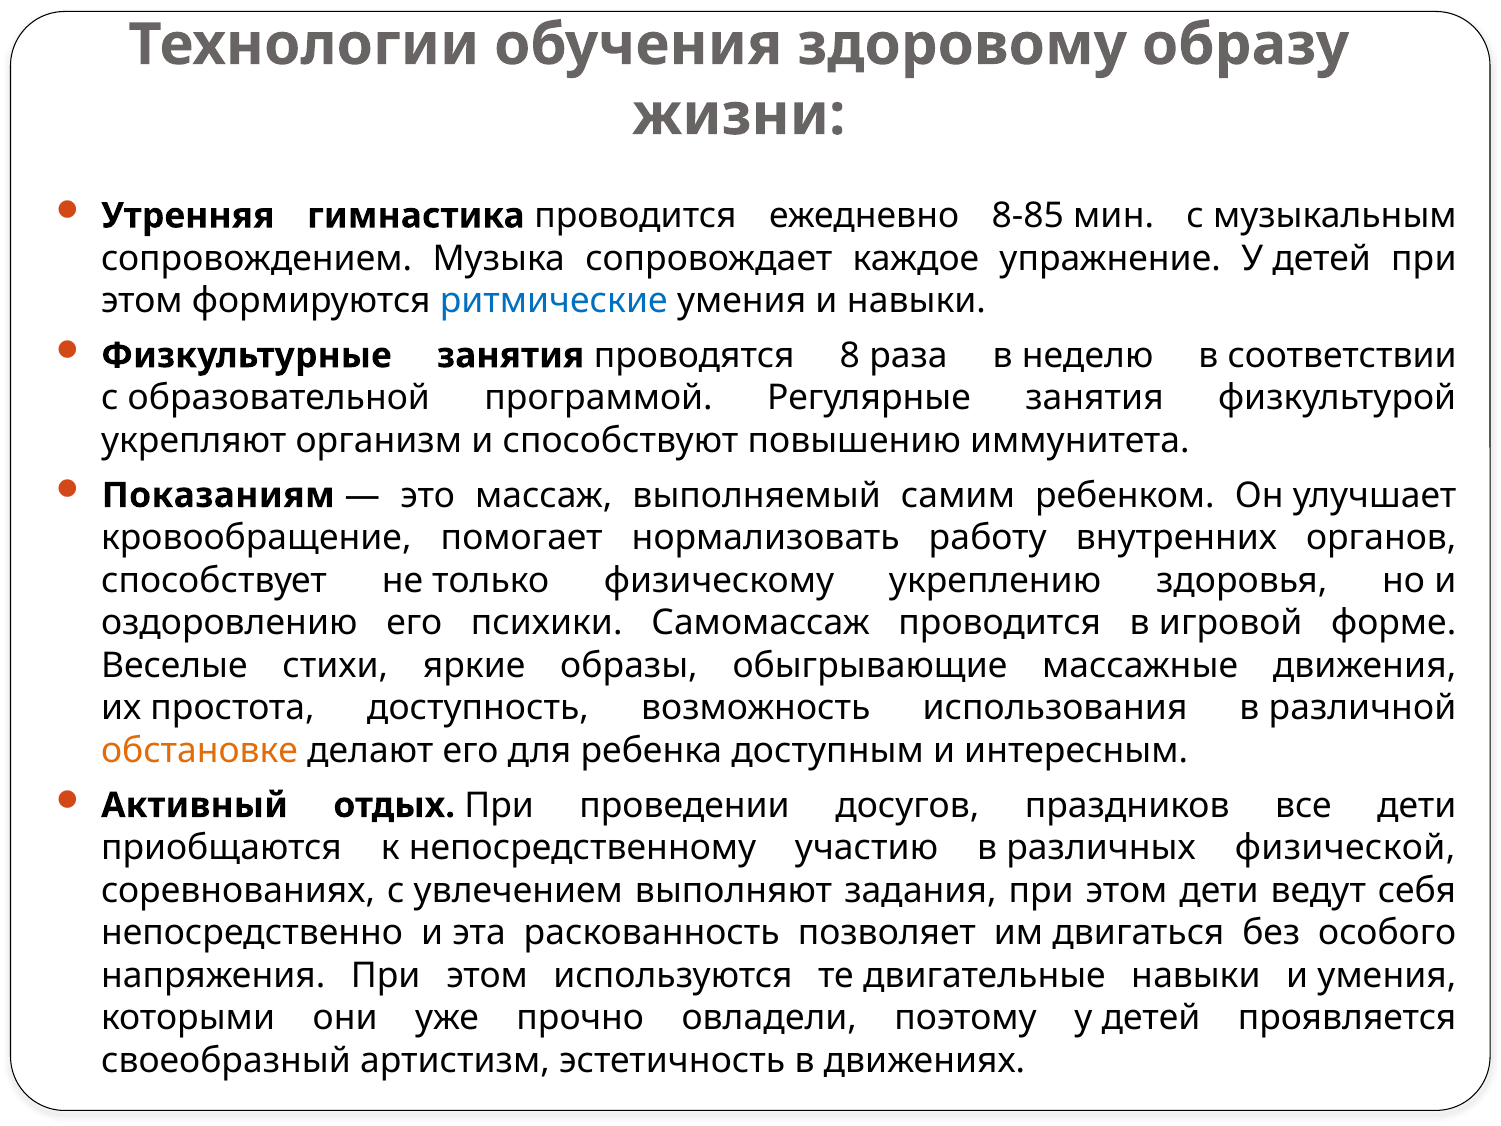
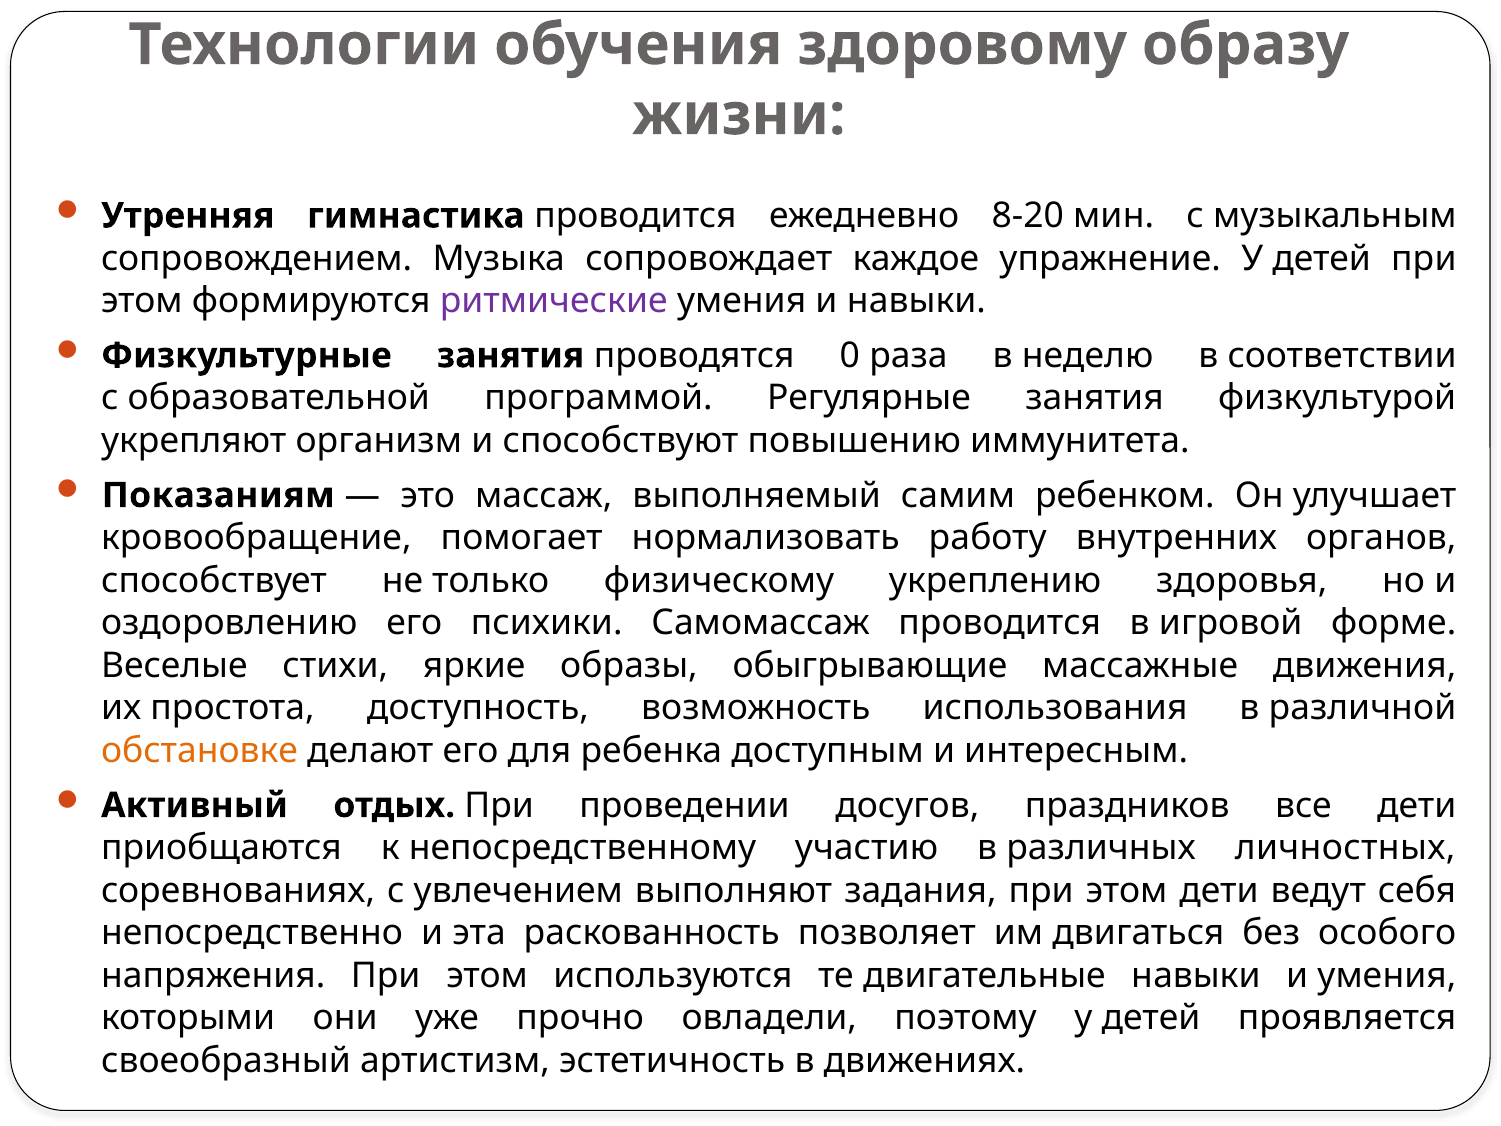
8-85: 8-85 -> 8-20 (1028, 216)
ритмические colour: blue -> purple (554, 301)
8: 8 -> 0 (850, 356)
физической: физической -> личностных (1345, 848)
